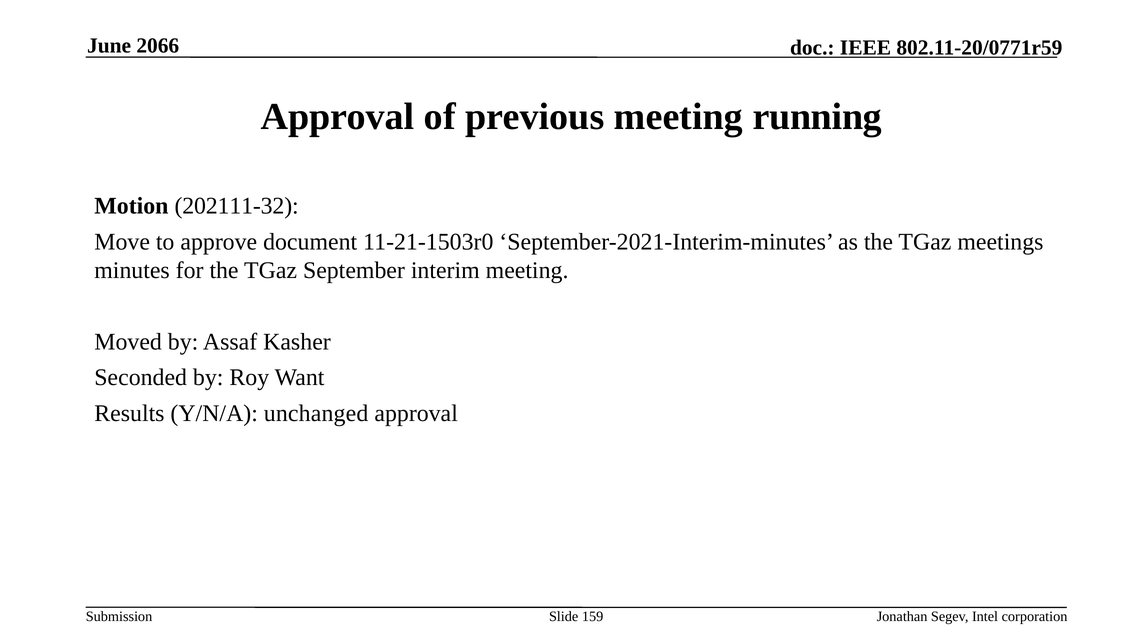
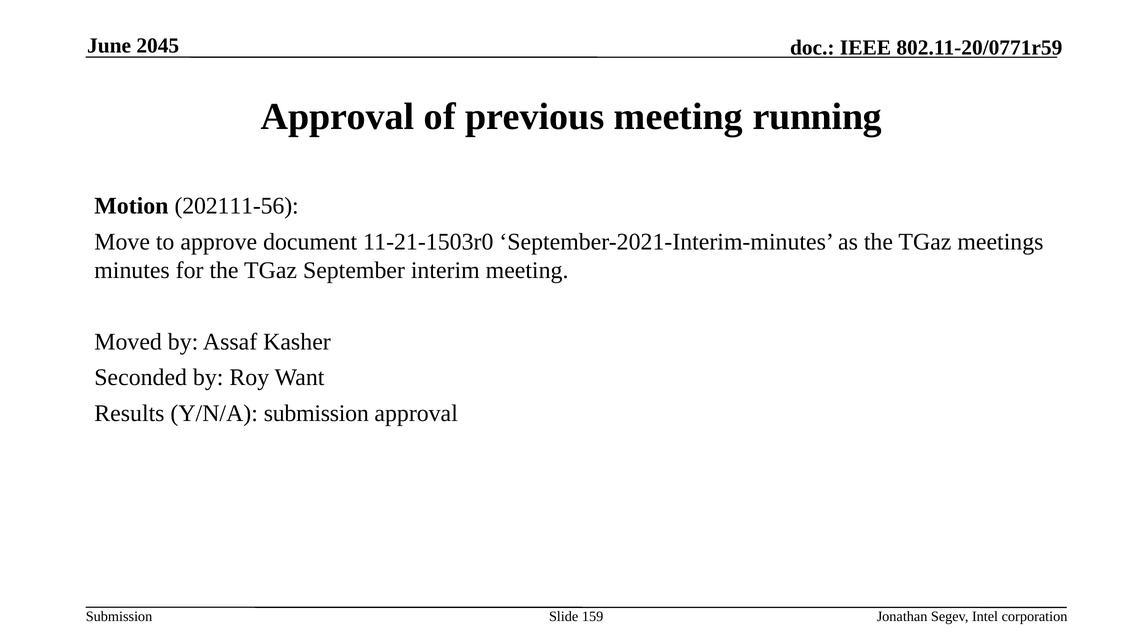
2066: 2066 -> 2045 (158, 45)
202111-32: 202111-32 -> 202111-56 (237, 206)
Y/N/A unchanged: unchanged -> submission (316, 413)
